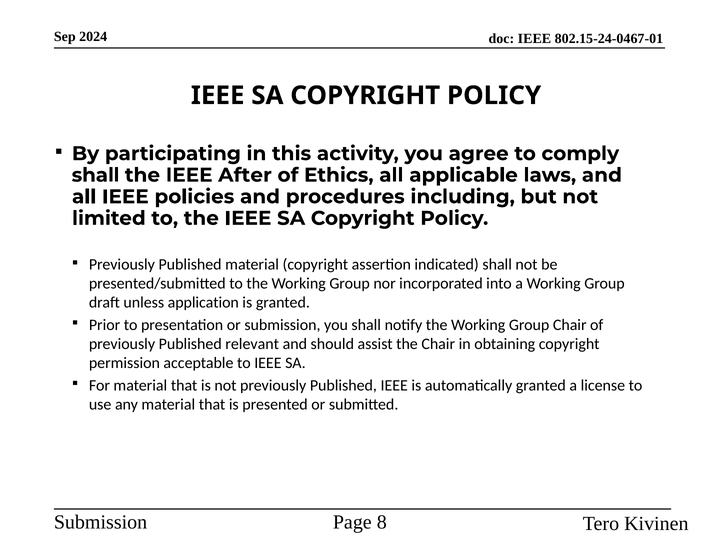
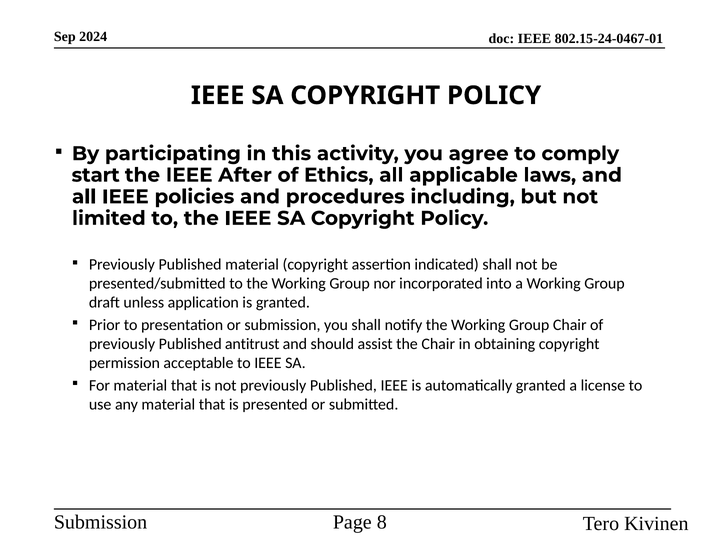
shall: shall -> start (96, 175)
relevant: relevant -> antitrust (252, 344)
